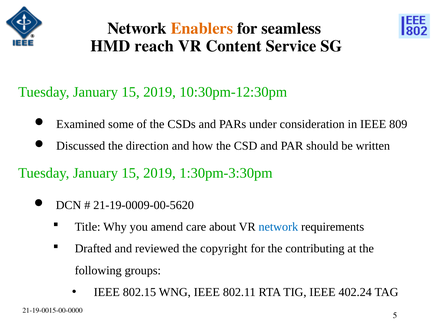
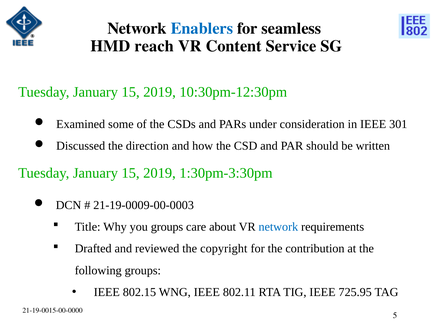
Enablers colour: orange -> blue (202, 28)
809: 809 -> 301 (398, 124)
21-19-0009-00-5620: 21-19-0009-00-5620 -> 21-19-0009-00-0003 (144, 205)
you amend: amend -> groups (167, 227)
contributing: contributing -> contribution (315, 248)
402.24: 402.24 -> 725.95 (355, 292)
